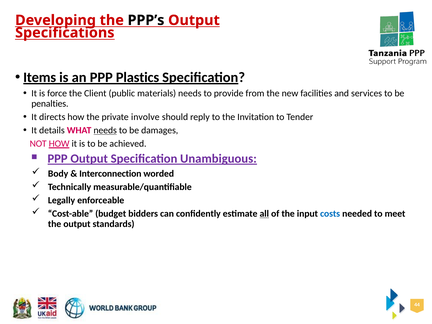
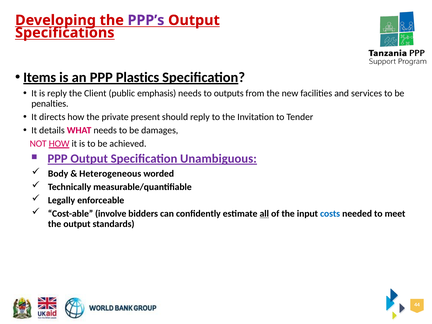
PPP’s colour: black -> purple (146, 20)
is force: force -> reply (57, 93)
materials: materials -> emphasis (157, 93)
provide: provide -> outputs (229, 93)
involve: involve -> present (145, 117)
needs underline: present -> none (105, 130)
Interconnection: Interconnection -> Heterogeneous (110, 174)
budget: budget -> involve (111, 214)
